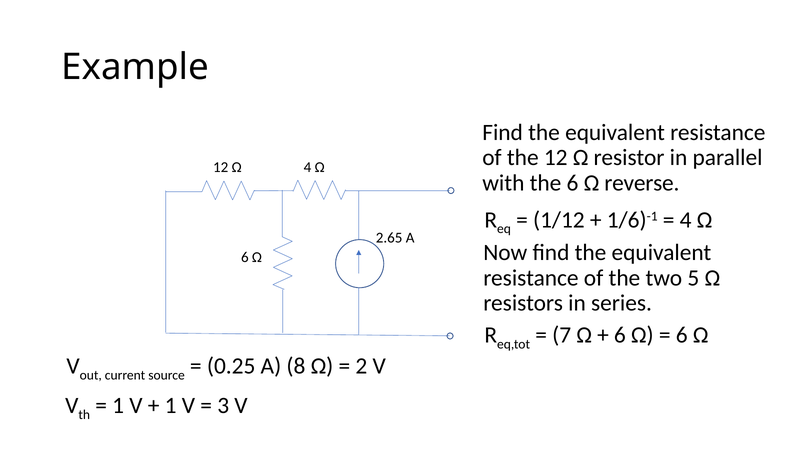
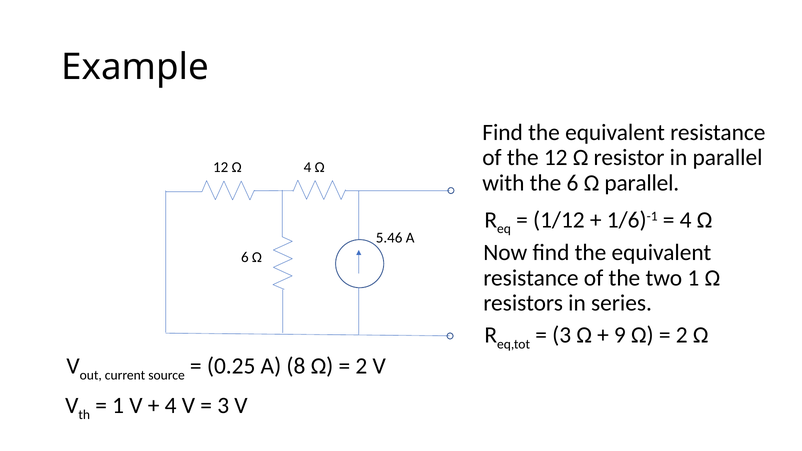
Ω reverse: reverse -> parallel (642, 183)
2.65: 2.65 -> 5.46 (389, 238)
two 5: 5 -> 1 (693, 278)
7: 7 -> 3 (562, 335)
6: 6 -> 9 (620, 335)
6: 6 -> 2 (682, 335)
1: 1 -> 4 (171, 406)
